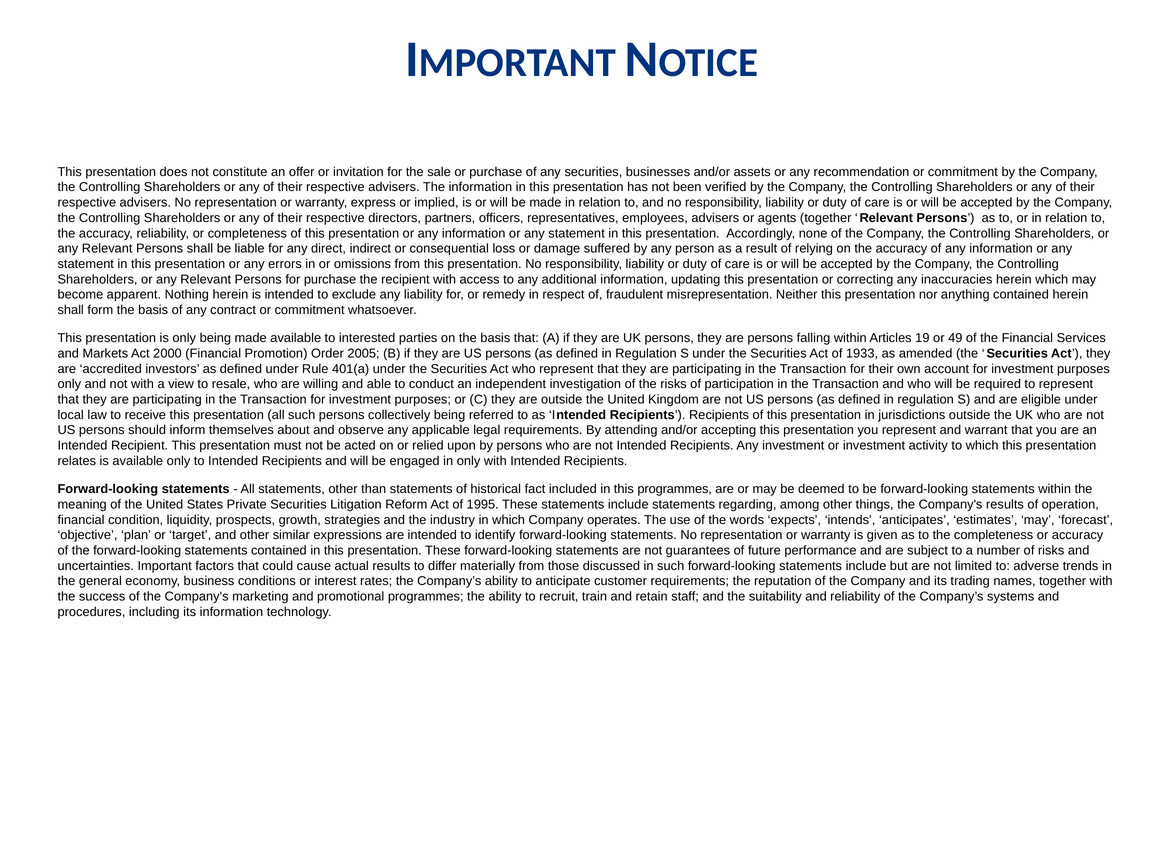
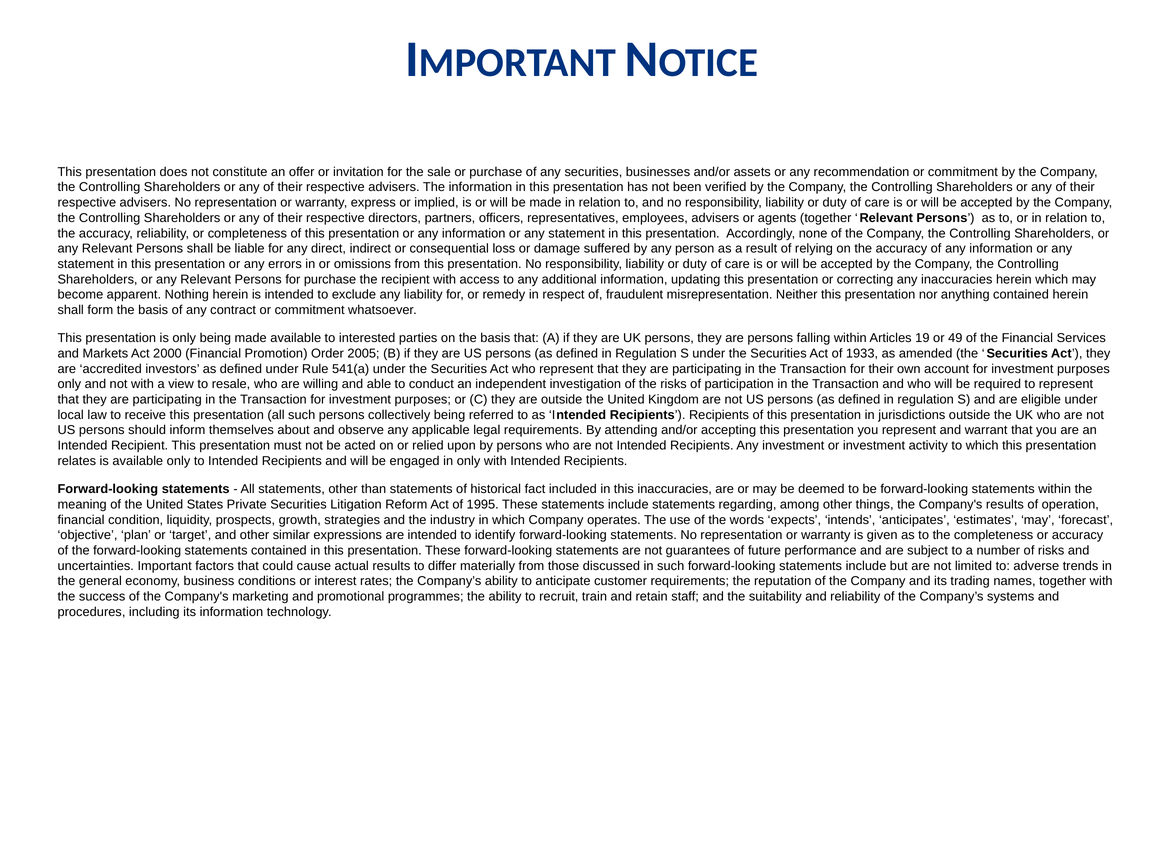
401(a: 401(a -> 541(a (351, 369)
this programmes: programmes -> inaccuracies (675, 489)
